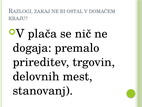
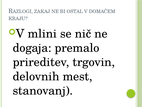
plača: plača -> mlini (42, 33)
